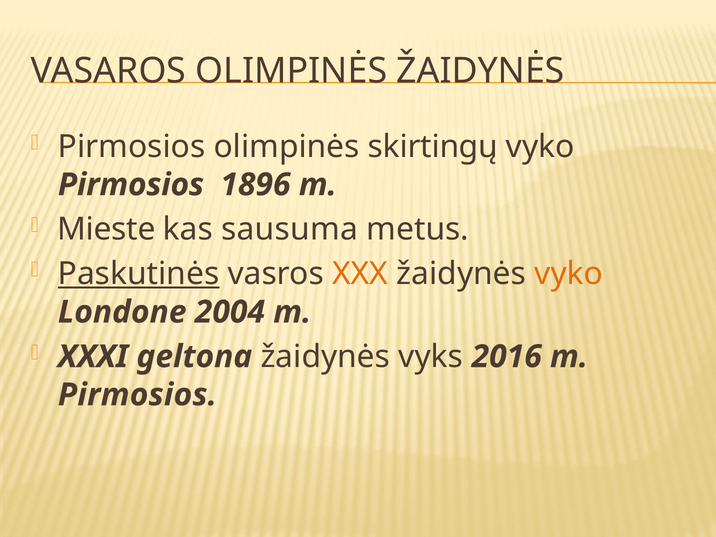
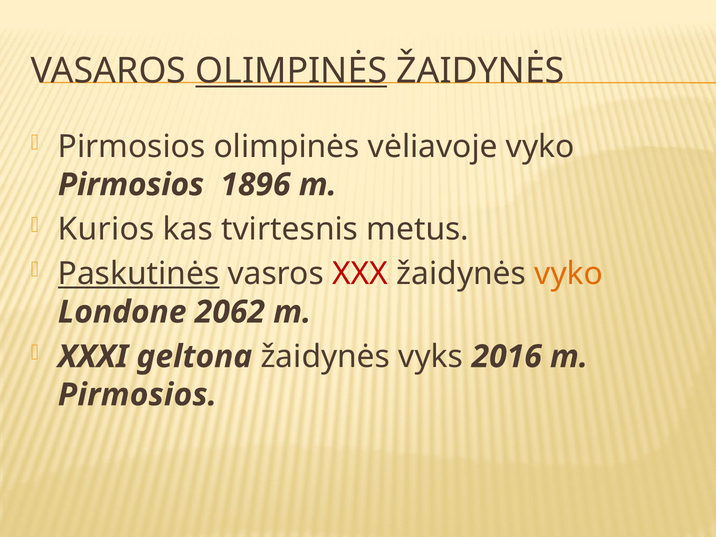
OLIMPINĖS underline: none -> present (291, 71)
skirtingų: skirtingų -> vėliavoje (433, 147)
Mieste: Mieste -> Kurios (106, 229)
sausuma: sausuma -> tvirtesnis (290, 229)
XXX colour: orange -> red (360, 274)
2004: 2004 -> 2062 (230, 312)
